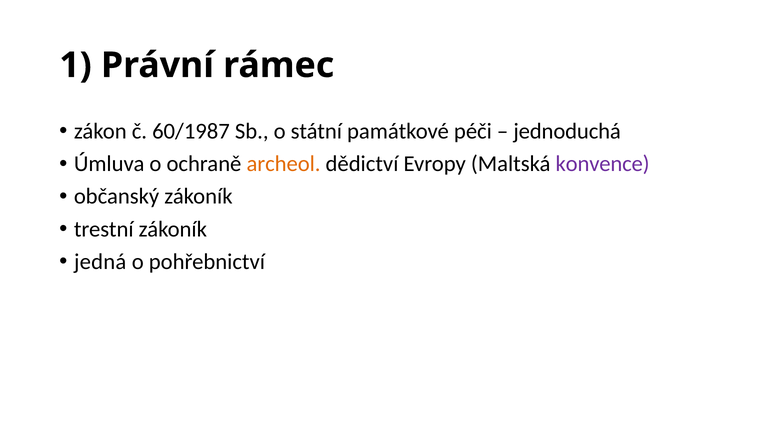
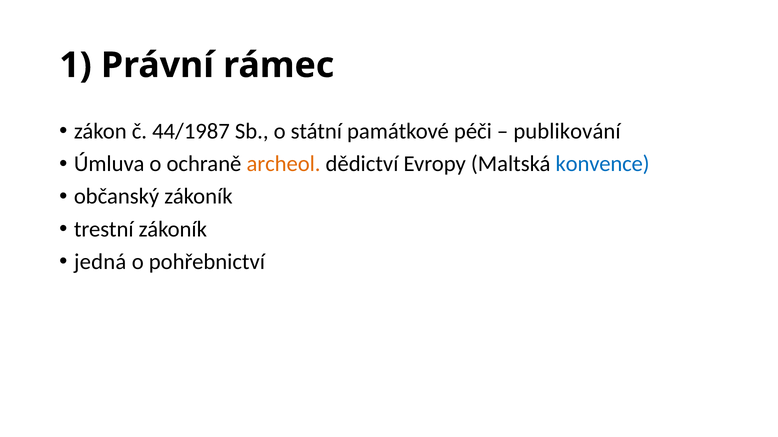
60/1987: 60/1987 -> 44/1987 (191, 132)
jednoduchá: jednoduchá -> publikování (567, 132)
konvence colour: purple -> blue (603, 164)
